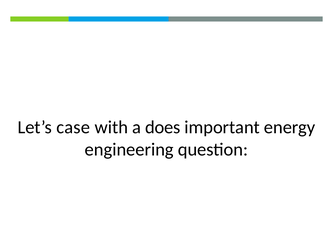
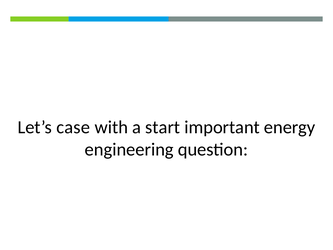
does: does -> start (163, 127)
